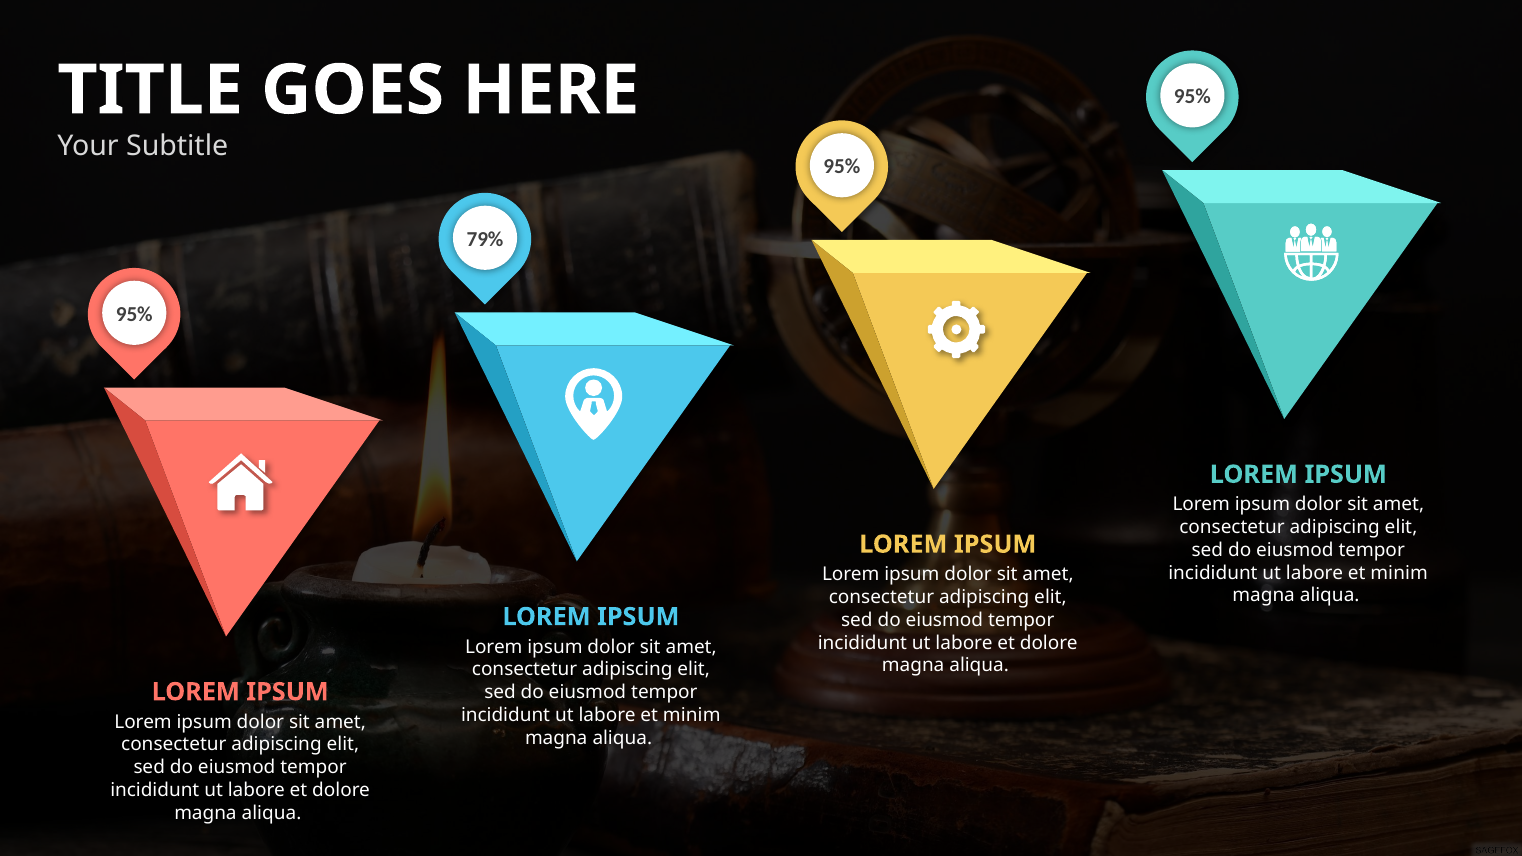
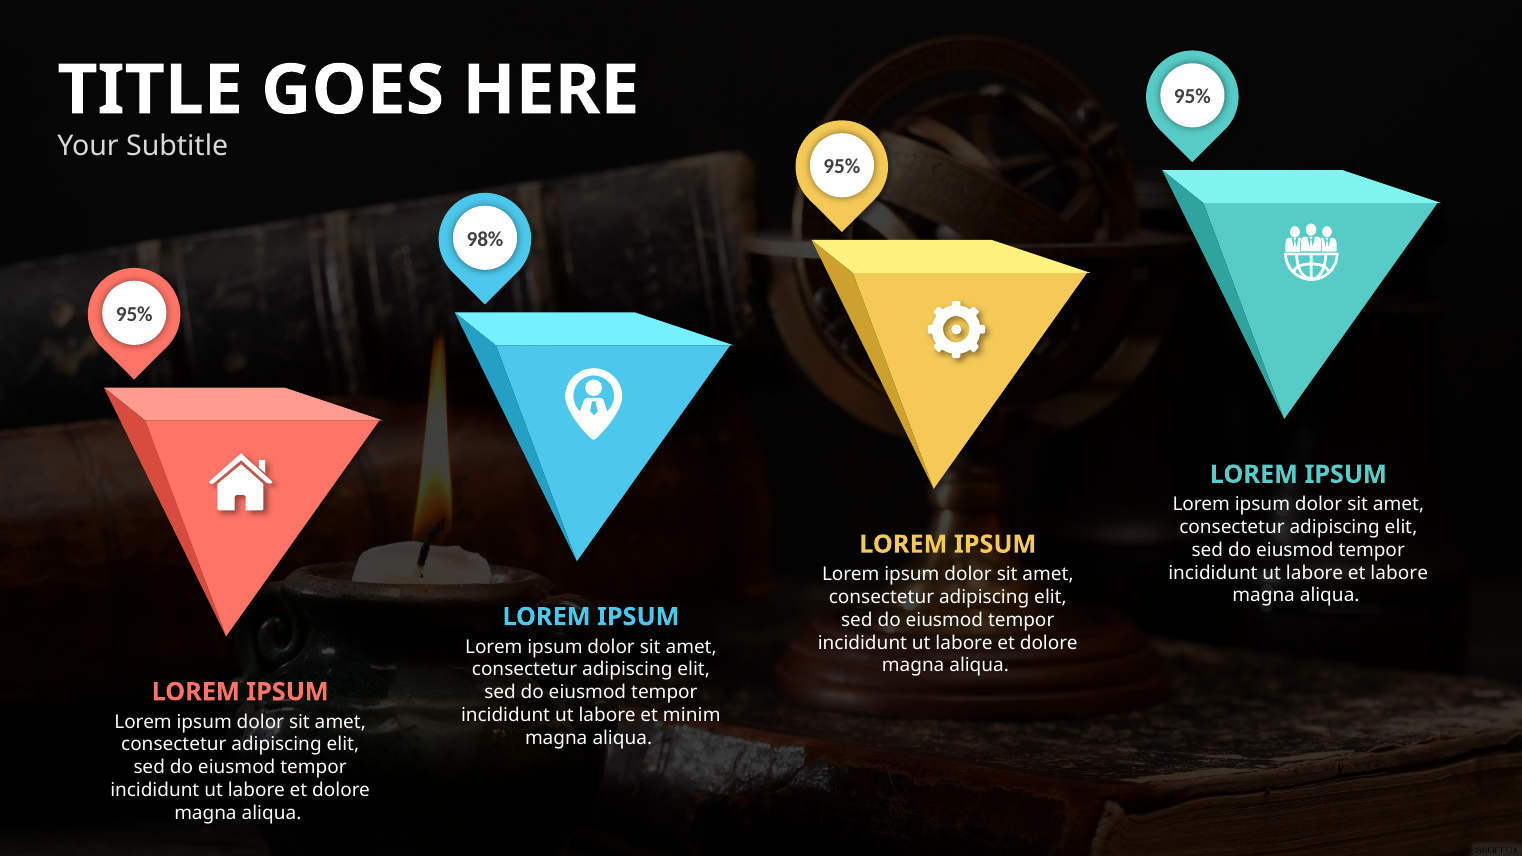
79%: 79% -> 98% (485, 239)
minim: minim -> labore (1399, 573)
